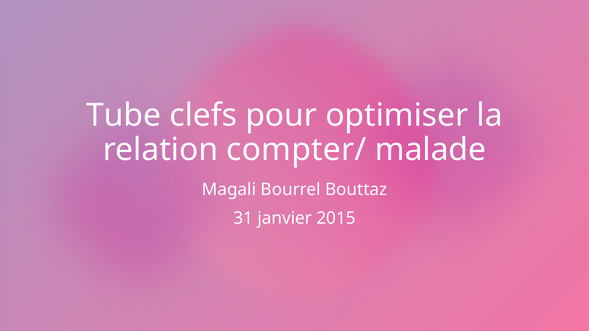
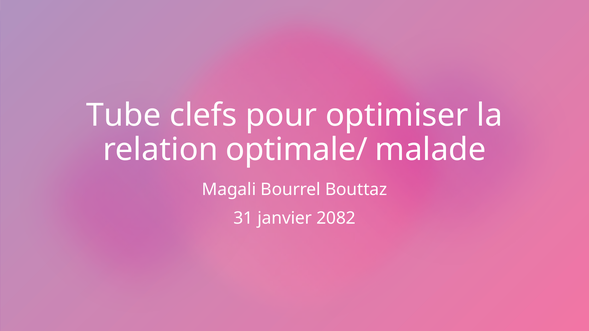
compter/: compter/ -> optimale/ (297, 150)
2015: 2015 -> 2082 (336, 219)
